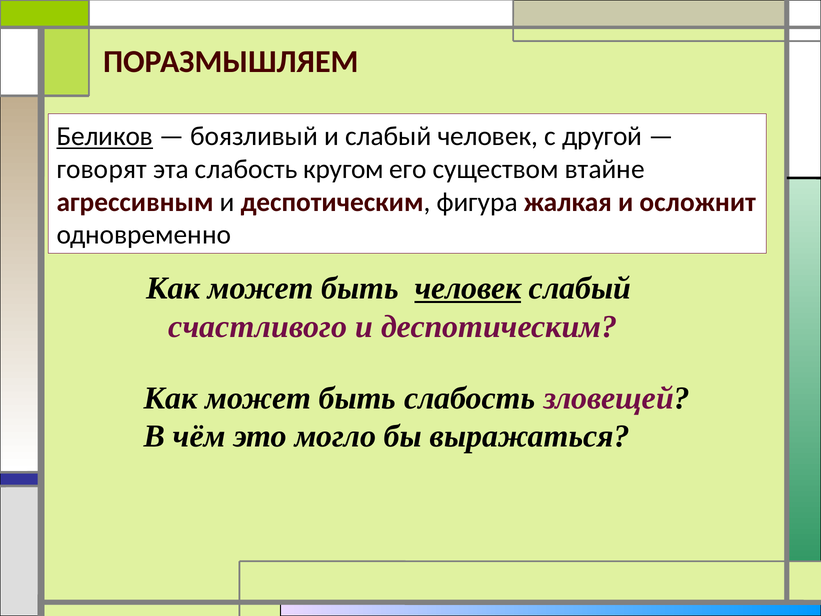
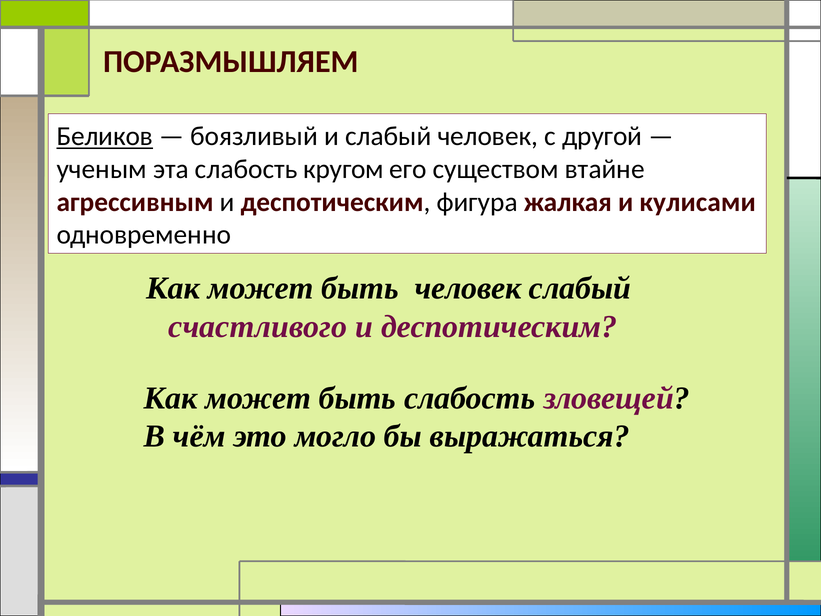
говорят: говорят -> ученым (102, 169)
осложнит: осложнит -> кулисами (698, 202)
человек underline: present -> none (468, 288)
